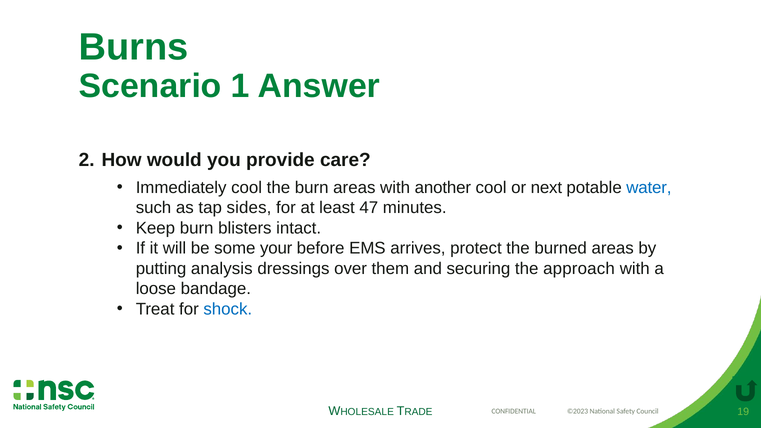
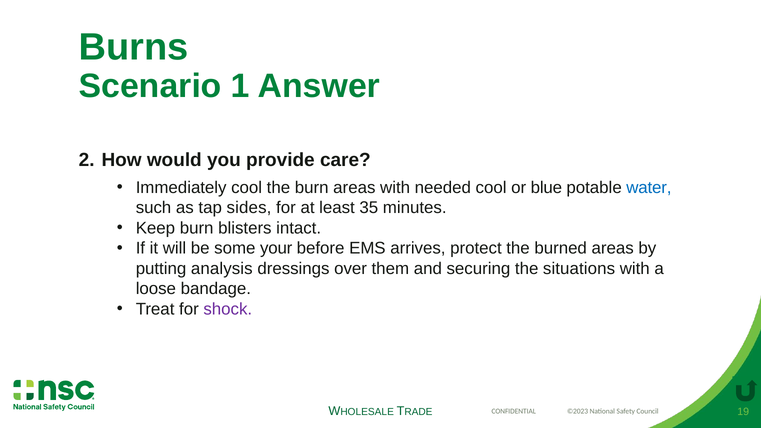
another: another -> needed (443, 188)
next: next -> blue (546, 188)
47: 47 -> 35 (369, 208)
approach: approach -> situations (579, 269)
shock colour: blue -> purple (228, 309)
